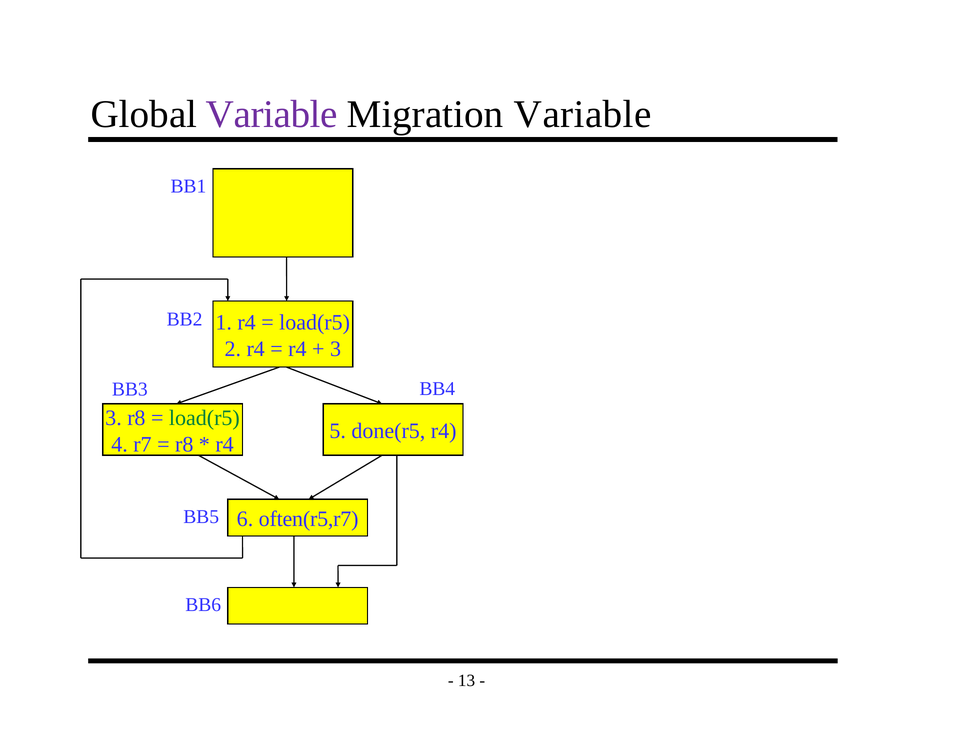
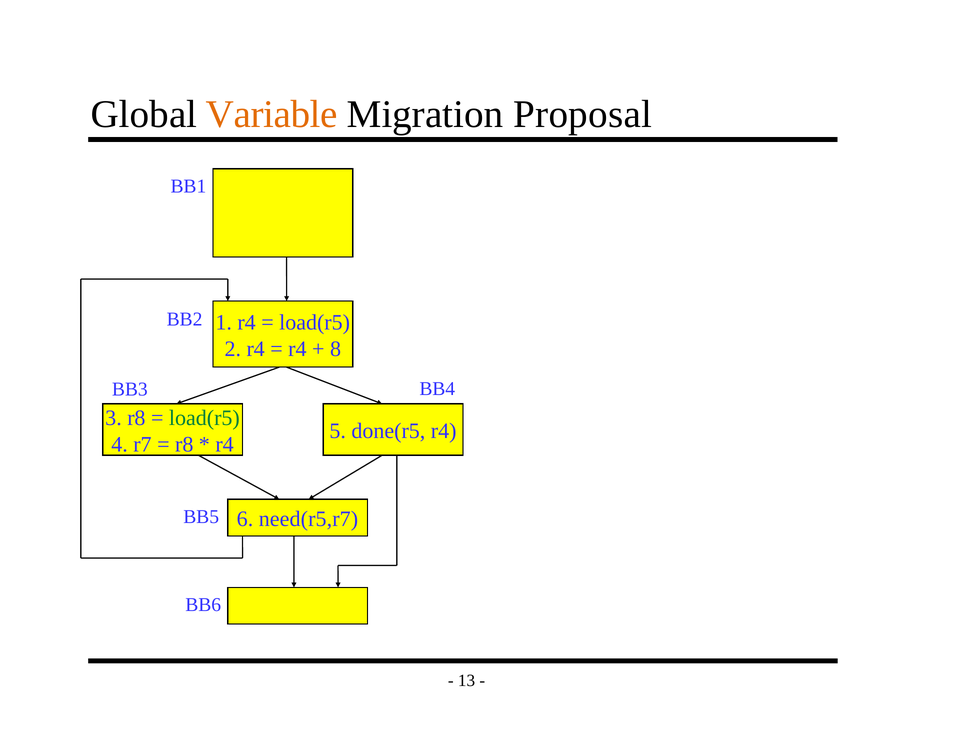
Variable colour: purple -> orange (272, 115)
Migration Variable: Variable -> Proposal (583, 115)
3: 3 -> 8 (336, 349)
often(r5,r7: often(r5,r7 -> need(r5,r7 (308, 520)
